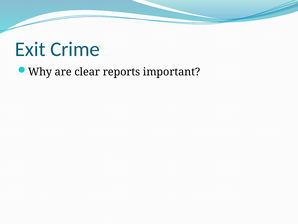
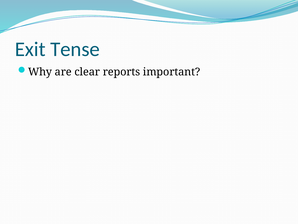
Crime: Crime -> Tense (75, 49)
